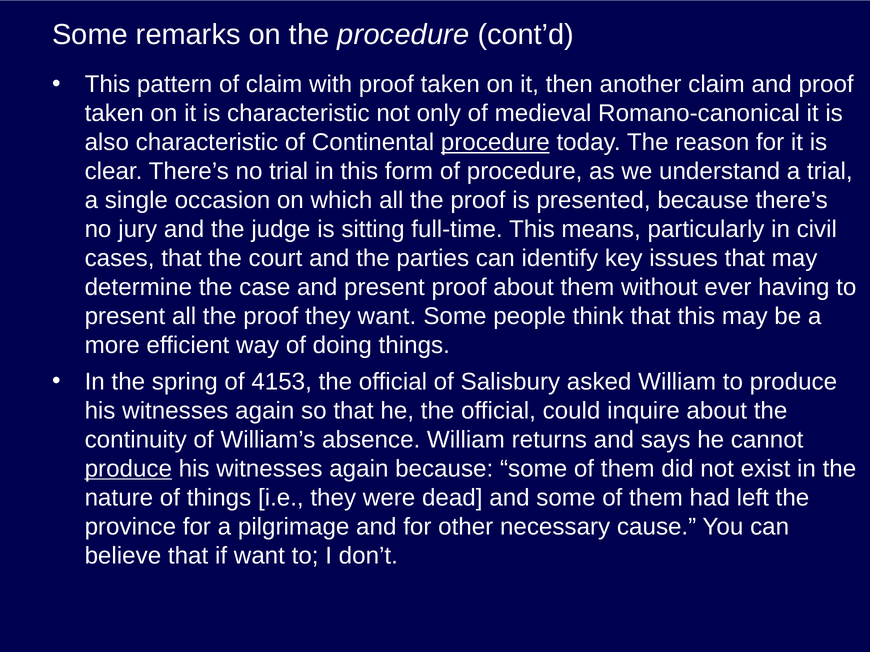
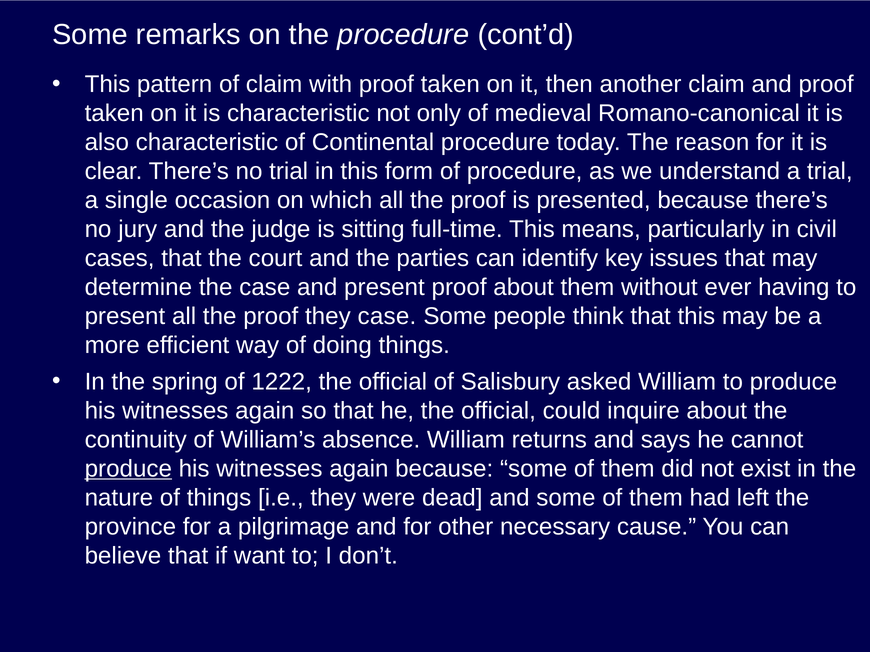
procedure underline: present -> none (495, 143)
they want: want -> case (387, 317)
4153: 4153 -> 1222 (282, 382)
